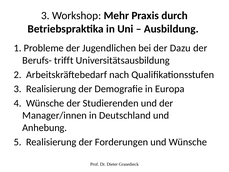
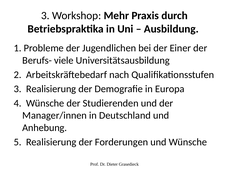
Dazu: Dazu -> Einer (180, 48)
trifft: trifft -> viele (64, 60)
